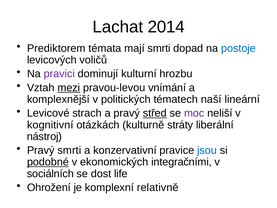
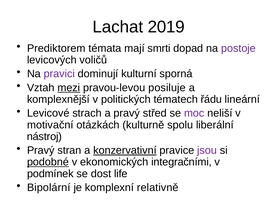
2014: 2014 -> 2019 (166, 27)
postoje colour: blue -> purple (238, 48)
hrozbu: hrozbu -> sporná (176, 74)
vnímání: vnímání -> posiluje (167, 88)
naší: naší -> řádu (211, 99)
střed underline: present -> none (155, 113)
kognitivní: kognitivní -> motivační (50, 125)
stráty: stráty -> spolu (180, 125)
Pravý smrti: smrti -> stran (69, 150)
konzervativní underline: none -> present (125, 150)
jsou colour: blue -> purple (207, 150)
sociálních: sociálních -> podmínek (50, 173)
Ohrožení: Ohrožení -> Bipolární (49, 187)
